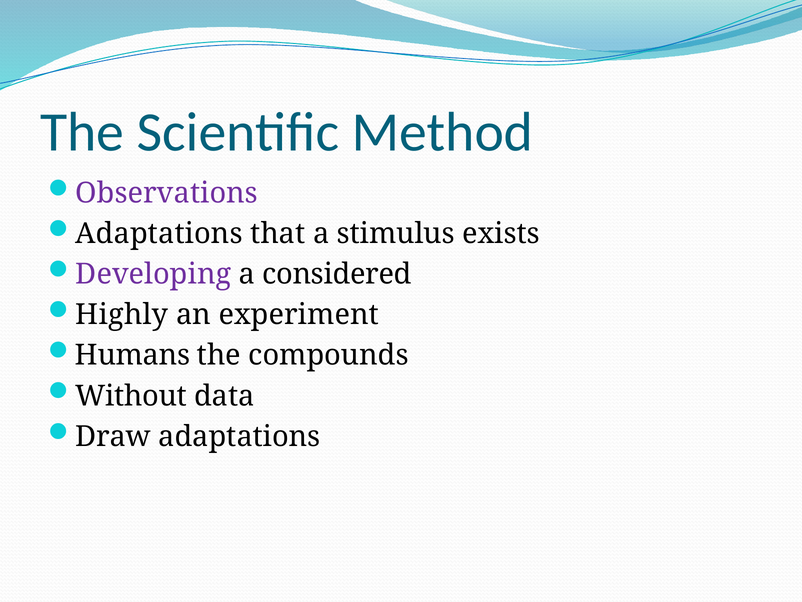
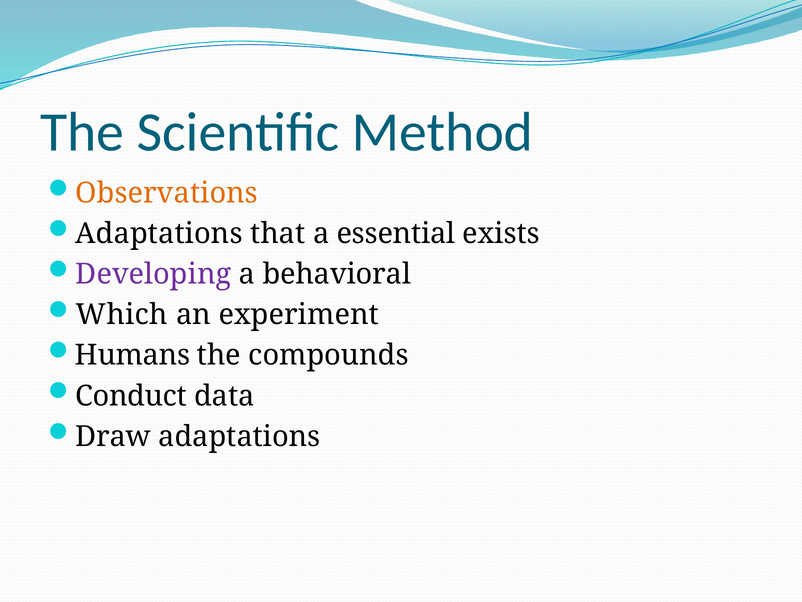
Observations colour: purple -> orange (167, 193)
stimulus: stimulus -> essential (396, 234)
considered: considered -> behavioral (337, 274)
Highly: Highly -> Which (122, 315)
Without: Without -> Conduct (131, 396)
